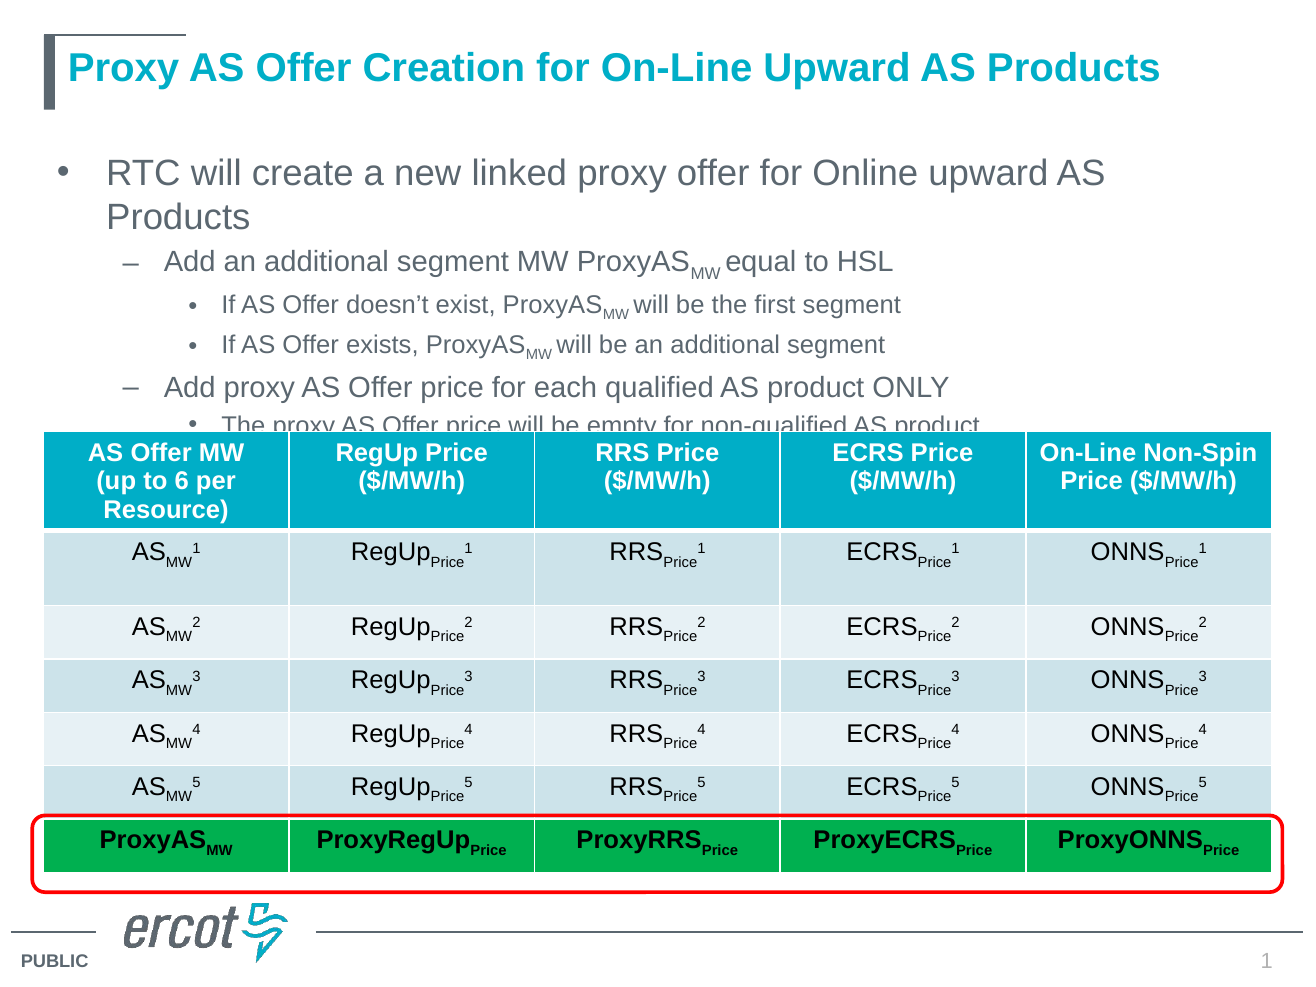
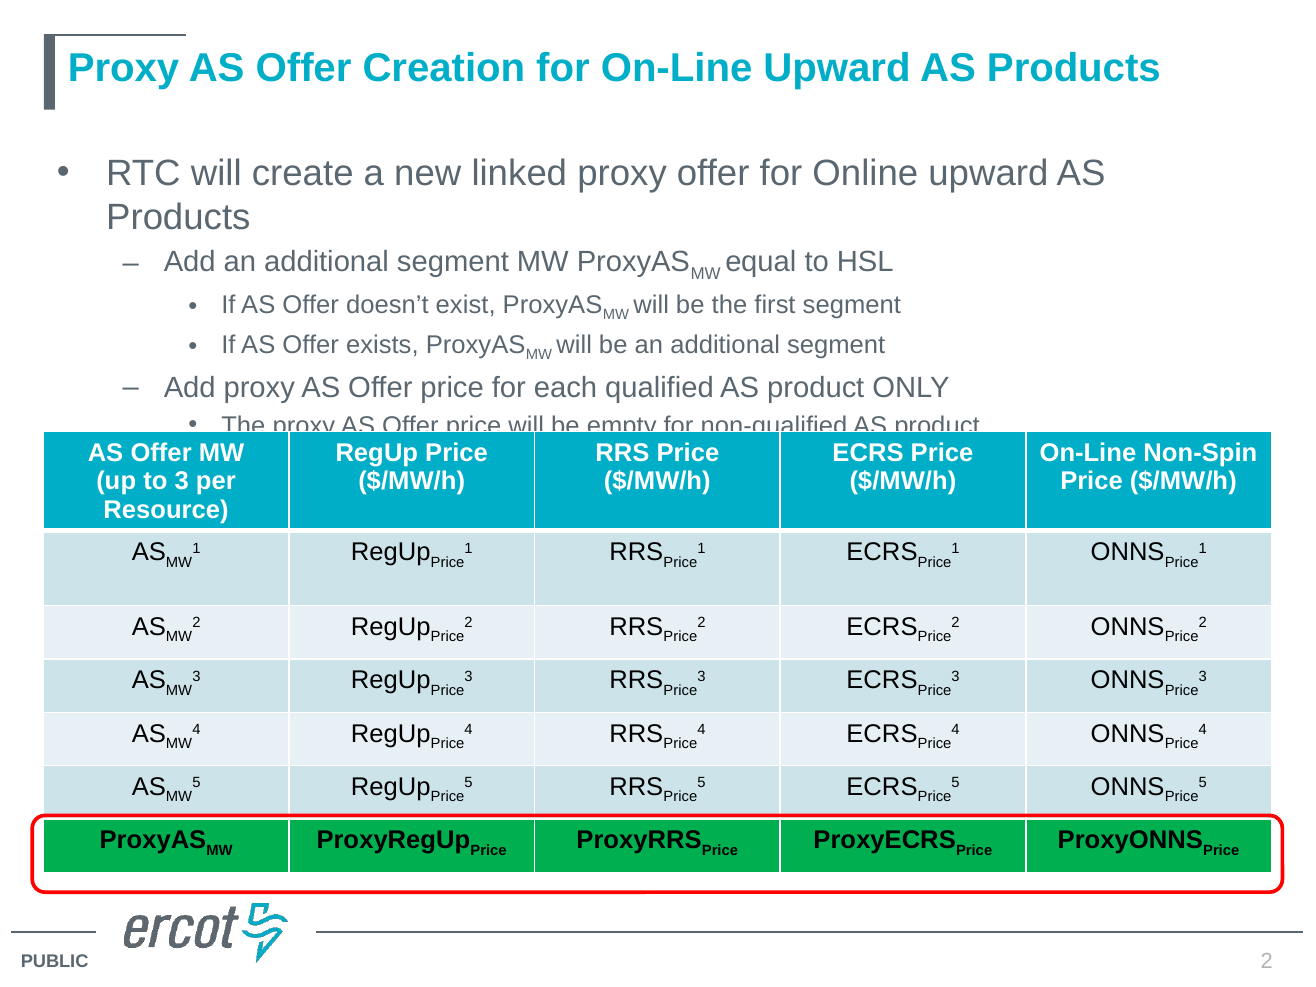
to 6: 6 -> 3 (182, 482)
1: 1 -> 2 (1267, 962)
